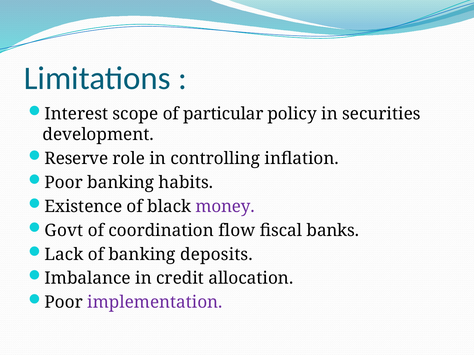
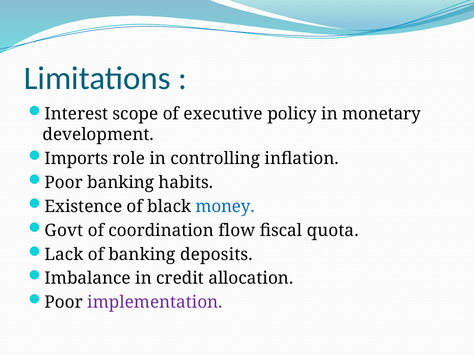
particular: particular -> executive (223, 114)
securities: securities -> monetary (381, 114)
Reserve: Reserve -> Imports (76, 159)
money colour: purple -> blue (225, 207)
banks: banks -> quota (333, 231)
